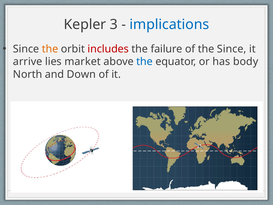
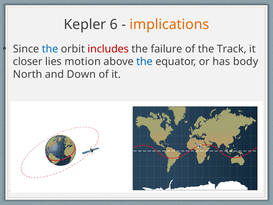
3: 3 -> 6 (114, 24)
implications colour: blue -> orange (169, 24)
the colour: orange -> blue (50, 49)
the Since: Since -> Track (232, 49)
arrive: arrive -> closer (28, 62)
market: market -> motion (83, 62)
